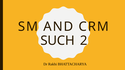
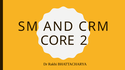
SUCH: SUCH -> CORE (57, 41)
